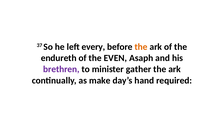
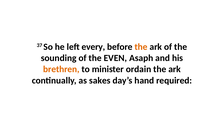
endureth: endureth -> sounding (59, 58)
brethren colour: purple -> orange (61, 69)
gather: gather -> ordain (139, 69)
make: make -> sakes (100, 80)
